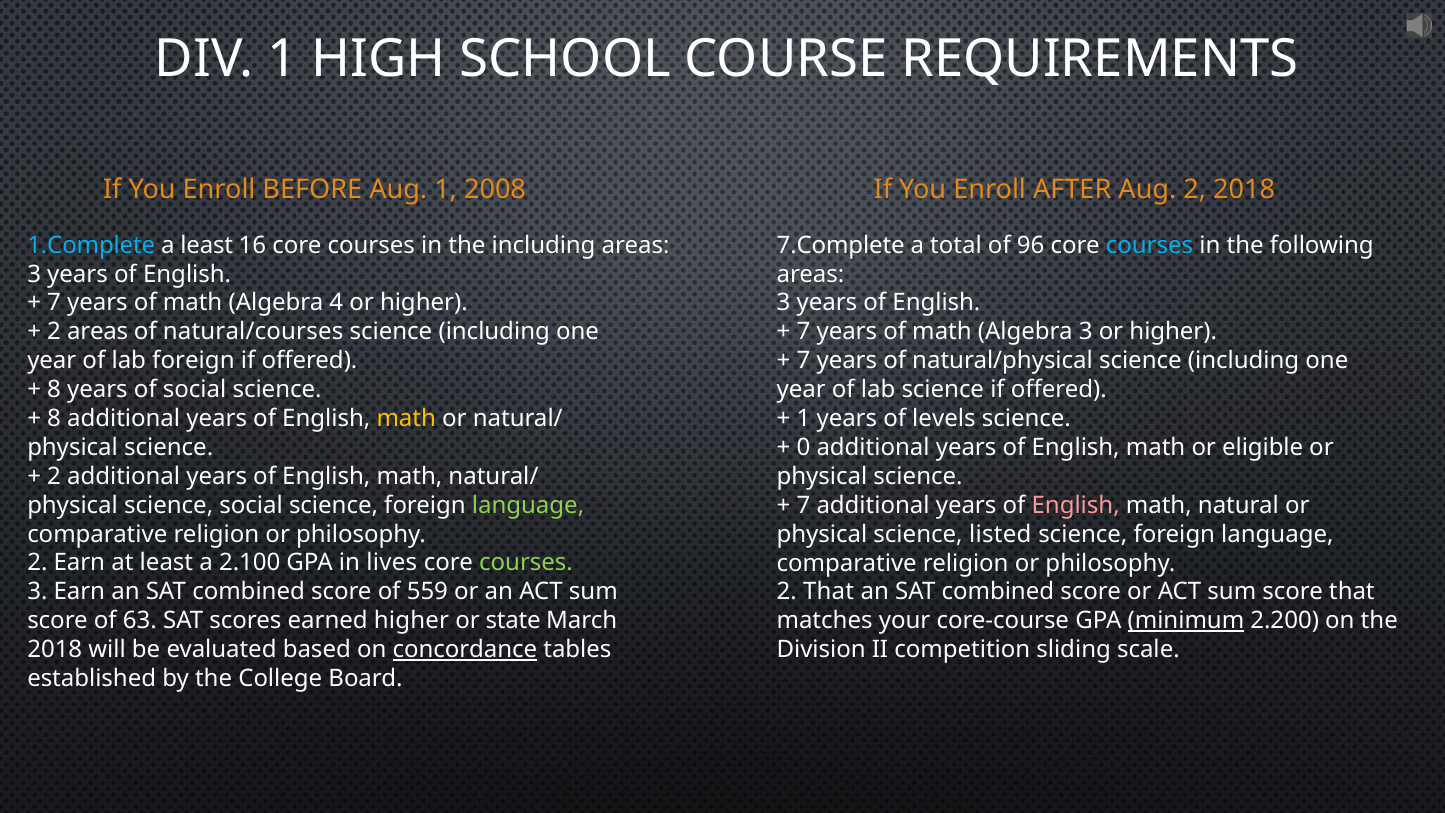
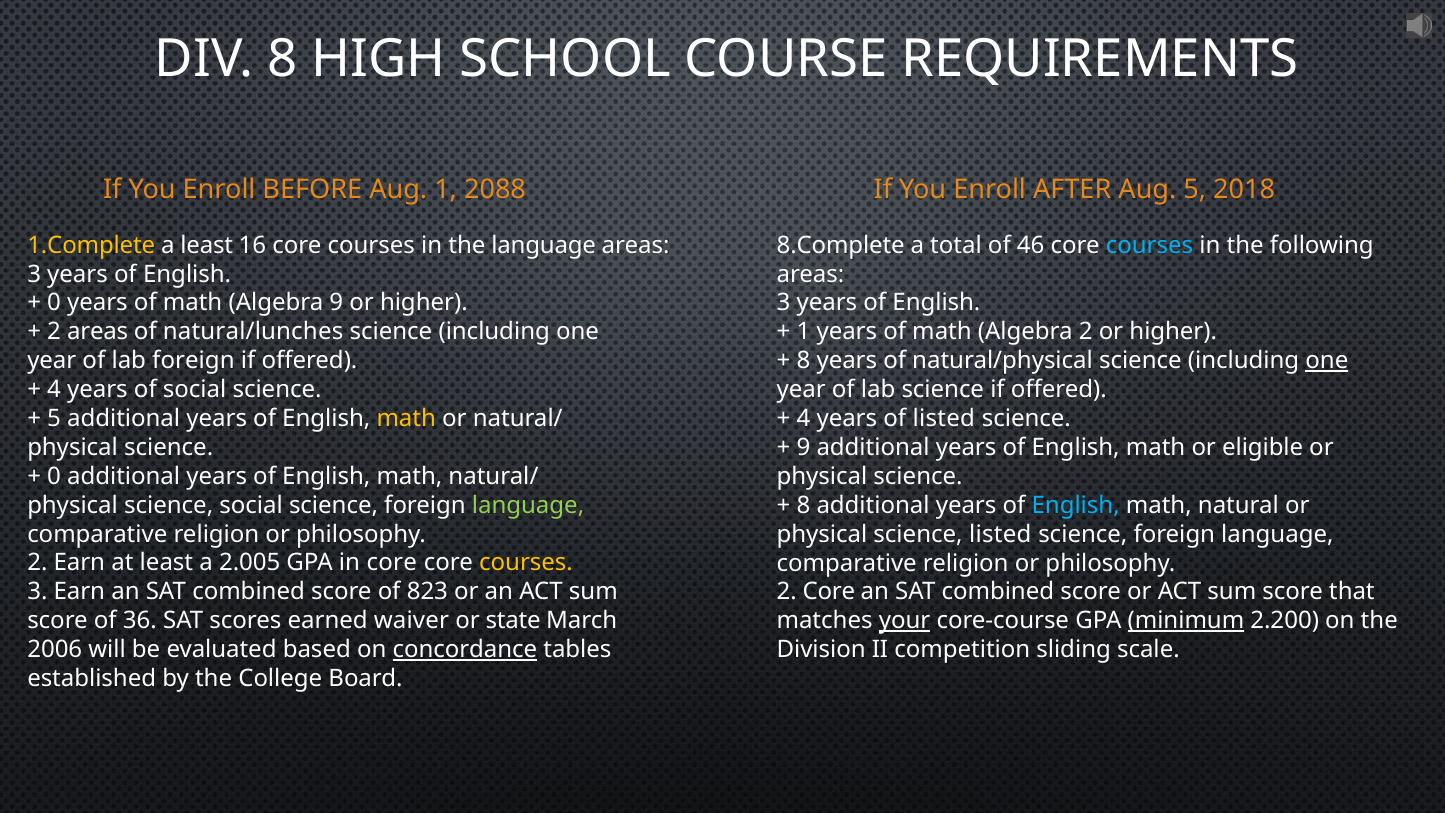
DIV 1: 1 -> 8 (283, 59)
2008: 2008 -> 2088 (495, 190)
Aug 2: 2 -> 5 (1195, 190)
1.Complete colour: light blue -> yellow (91, 245)
the including: including -> language (544, 245)
7.Complete: 7.Complete -> 8.Complete (841, 245)
96: 96 -> 46 (1031, 245)
7: 7 -> 0 (54, 303)
Algebra 4: 4 -> 9 (336, 303)
natural/courses: natural/courses -> natural/lunches (253, 332)
7: 7 -> 1 (803, 332)
Algebra 3: 3 -> 2 (1086, 332)
7: 7 -> 8 (803, 361)
one underline: none -> present (1327, 361)
8: 8 -> 4 (54, 390)
8: 8 -> 5 (54, 418)
1: 1 -> 4 (803, 419)
of levels: levels -> listed (944, 419)
0: 0 -> 9 (803, 447)
2: 2 -> 0 (54, 476)
7: 7 -> 8 (803, 505)
English colour: pink -> light blue (1076, 505)
2.100: 2.100 -> 2.005 (250, 563)
in lives: lives -> core (392, 563)
courses colour: light green -> yellow (526, 563)
559: 559 -> 823 (427, 592)
2 That: That -> Core (829, 592)
63: 63 -> 36 (140, 621)
earned higher: higher -> waiver (411, 621)
your underline: none -> present (905, 621)
2018: 2018 -> 2006 (55, 650)
